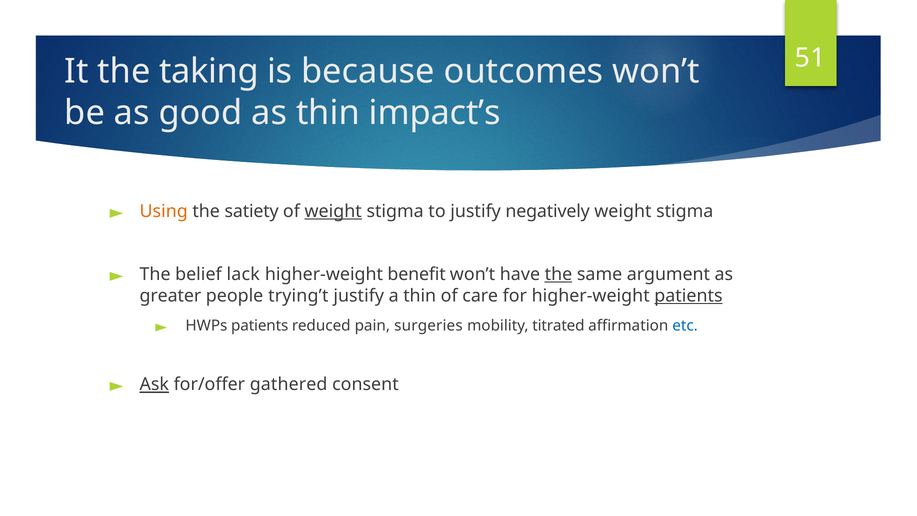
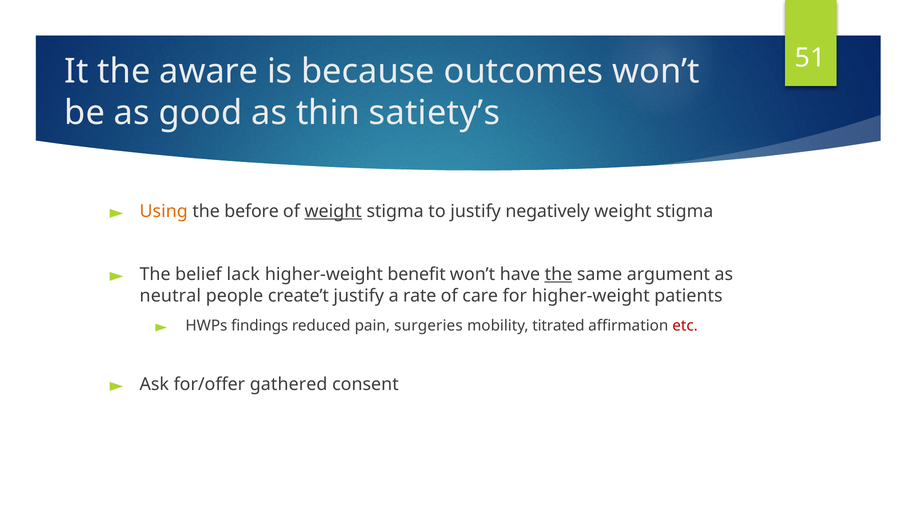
taking: taking -> aware (209, 71)
impact’s: impact’s -> satiety’s (435, 113)
satiety: satiety -> before (252, 211)
greater: greater -> neutral (170, 296)
trying’t: trying’t -> create’t (298, 296)
a thin: thin -> rate (420, 296)
patients underline: present -> none (688, 296)
HWPs patients: patients -> findings (260, 326)
etc colour: blue -> red (685, 326)
Ask underline: present -> none (154, 384)
